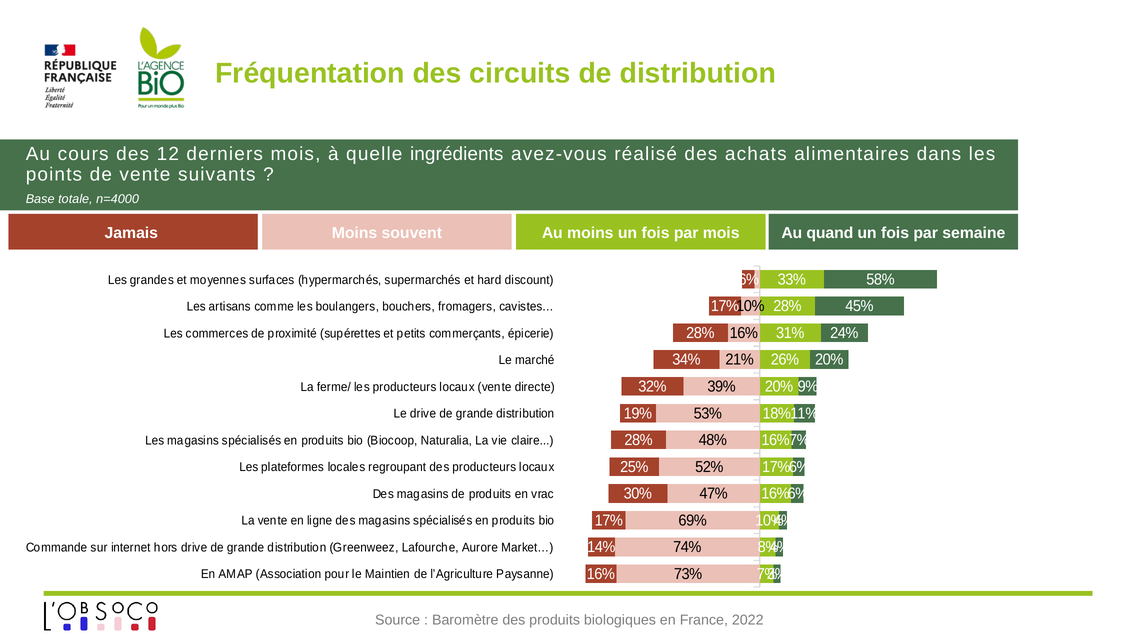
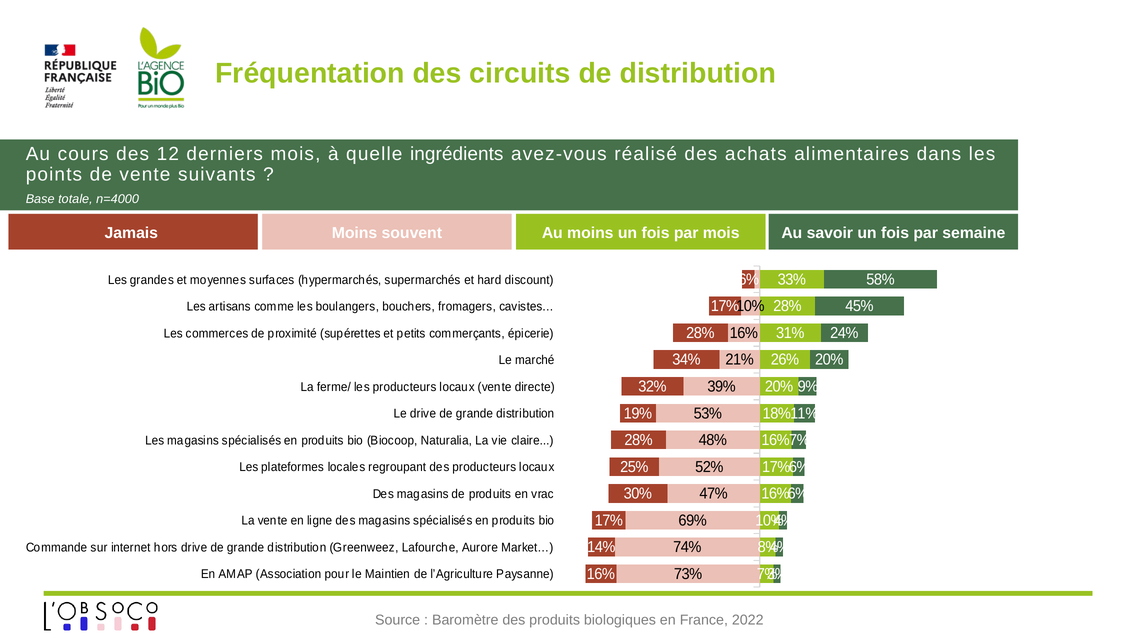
quand: quand -> savoir (830, 233)
